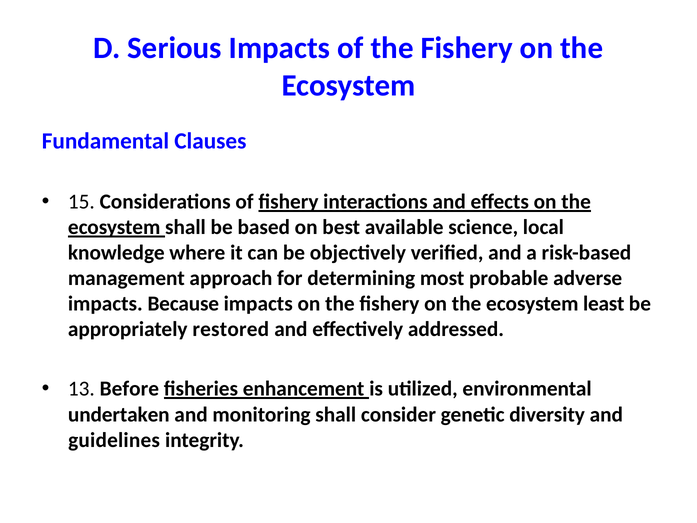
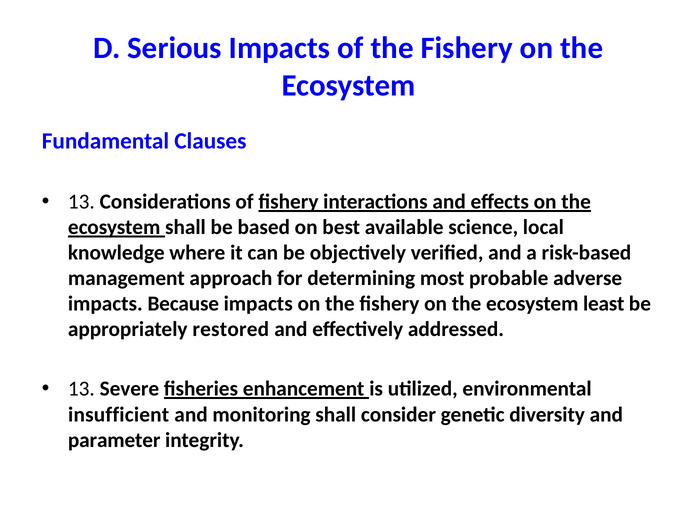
15: 15 -> 13 (81, 202)
Before: Before -> Severe (129, 389)
undertaken: undertaken -> insufficient (119, 414)
guidelines: guidelines -> parameter (114, 440)
